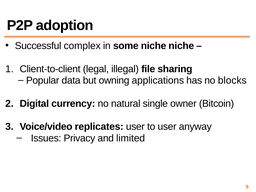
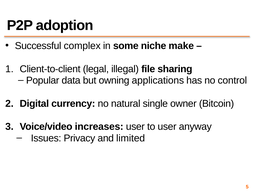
niche niche: niche -> make (181, 46)
blocks: blocks -> control (232, 80)
replicates: replicates -> increases (99, 127)
